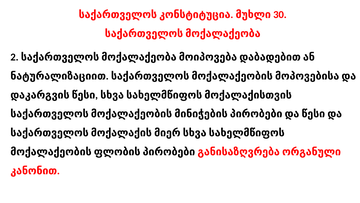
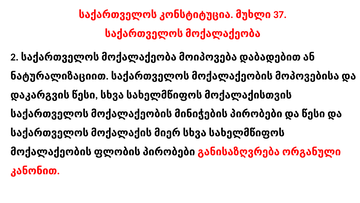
30: 30 -> 37 (280, 15)
